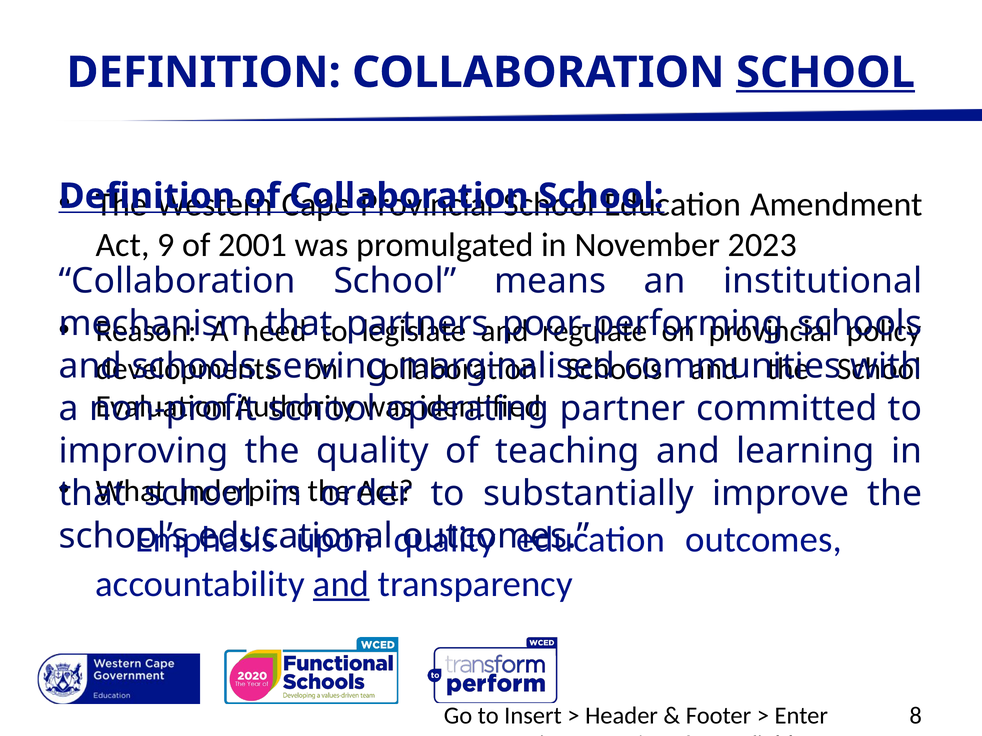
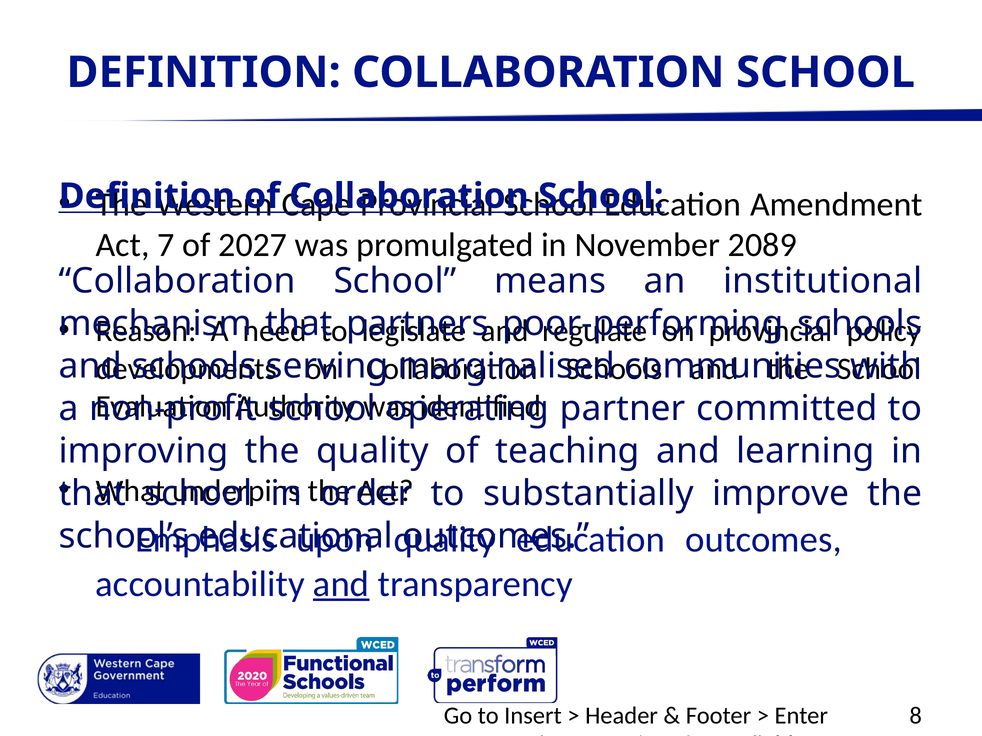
SCHOOL underline: present -> none (826, 73)
9: 9 -> 7 (166, 245)
2001: 2001 -> 2027 (253, 245)
2023: 2023 -> 2089 (762, 245)
